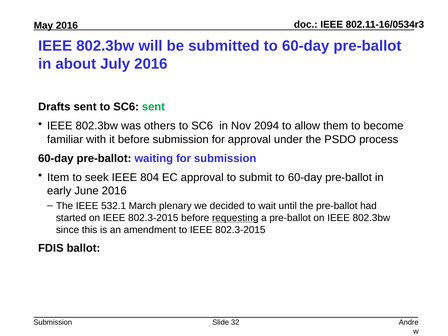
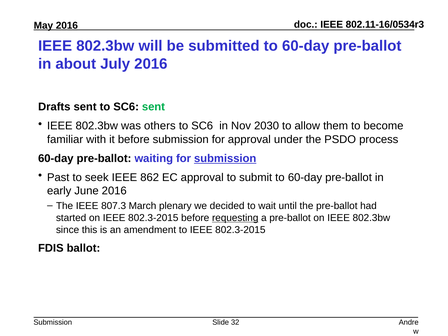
2094: 2094 -> 2030 (267, 126)
submission underline: none -> present (225, 158)
Item: Item -> Past (58, 177)
804: 804 -> 862 (150, 177)
532.1: 532.1 -> 807.3 (114, 206)
